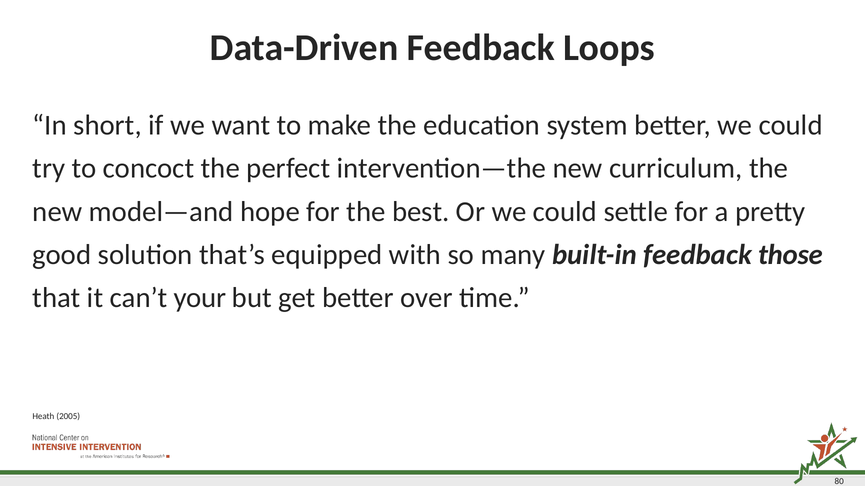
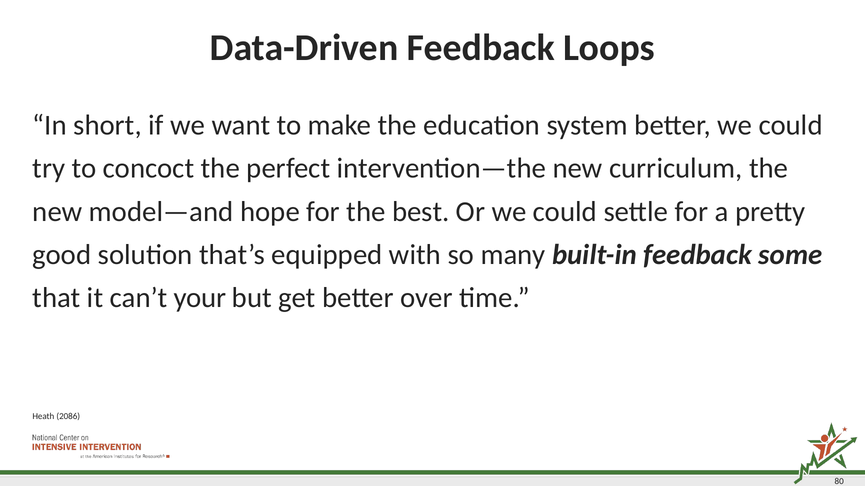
those: those -> some (790, 255)
2005: 2005 -> 2086 (68, 417)
